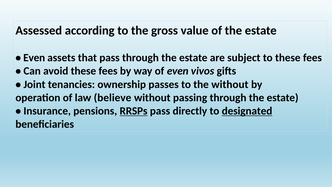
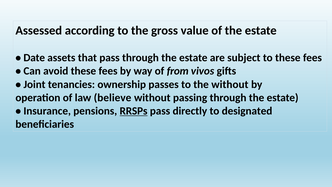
Even: Even -> Date (34, 58)
of even: even -> from (178, 71)
designated underline: present -> none (247, 111)
